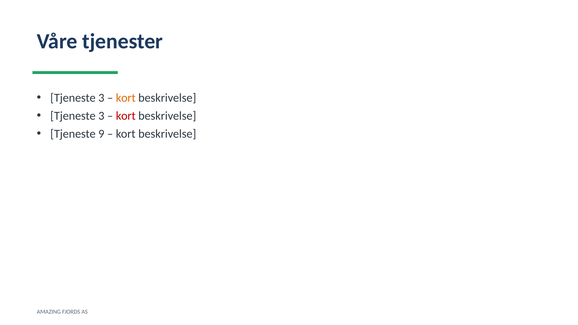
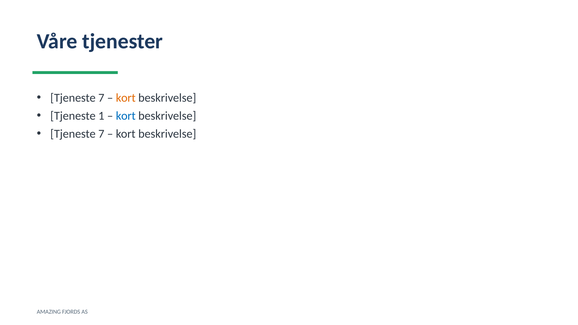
3: 3 -> 7 (101, 98)
3: 3 -> 1 (101, 116)
kort colour: red -> blue (126, 116)
9: 9 -> 7 (101, 134)
